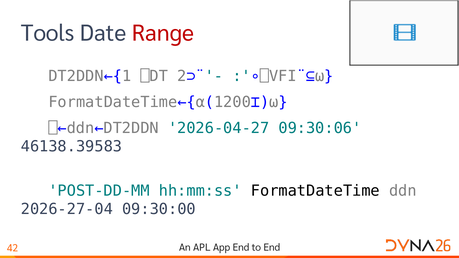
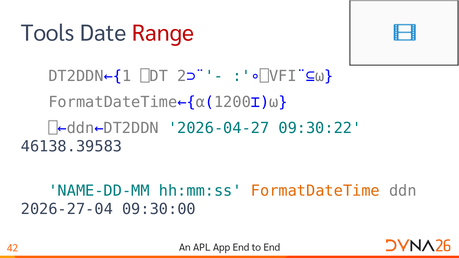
09:30:06: 09:30:06 -> 09:30:22 (320, 128)
POST-DD-MM: POST-DD-MM -> NAME-DD-MM (99, 191)
FormatDateTime colour: black -> orange (315, 191)
